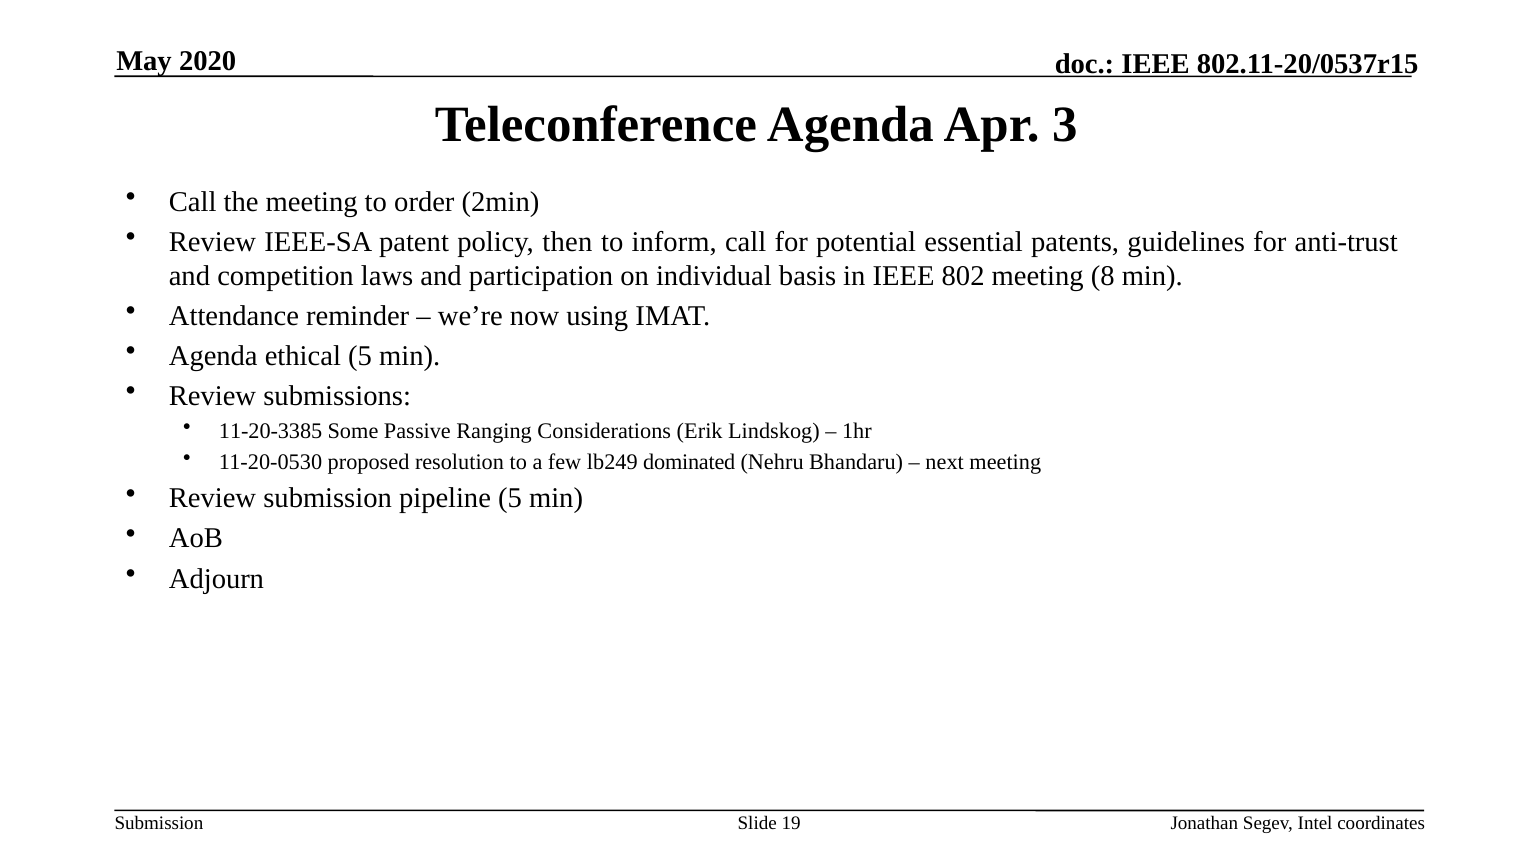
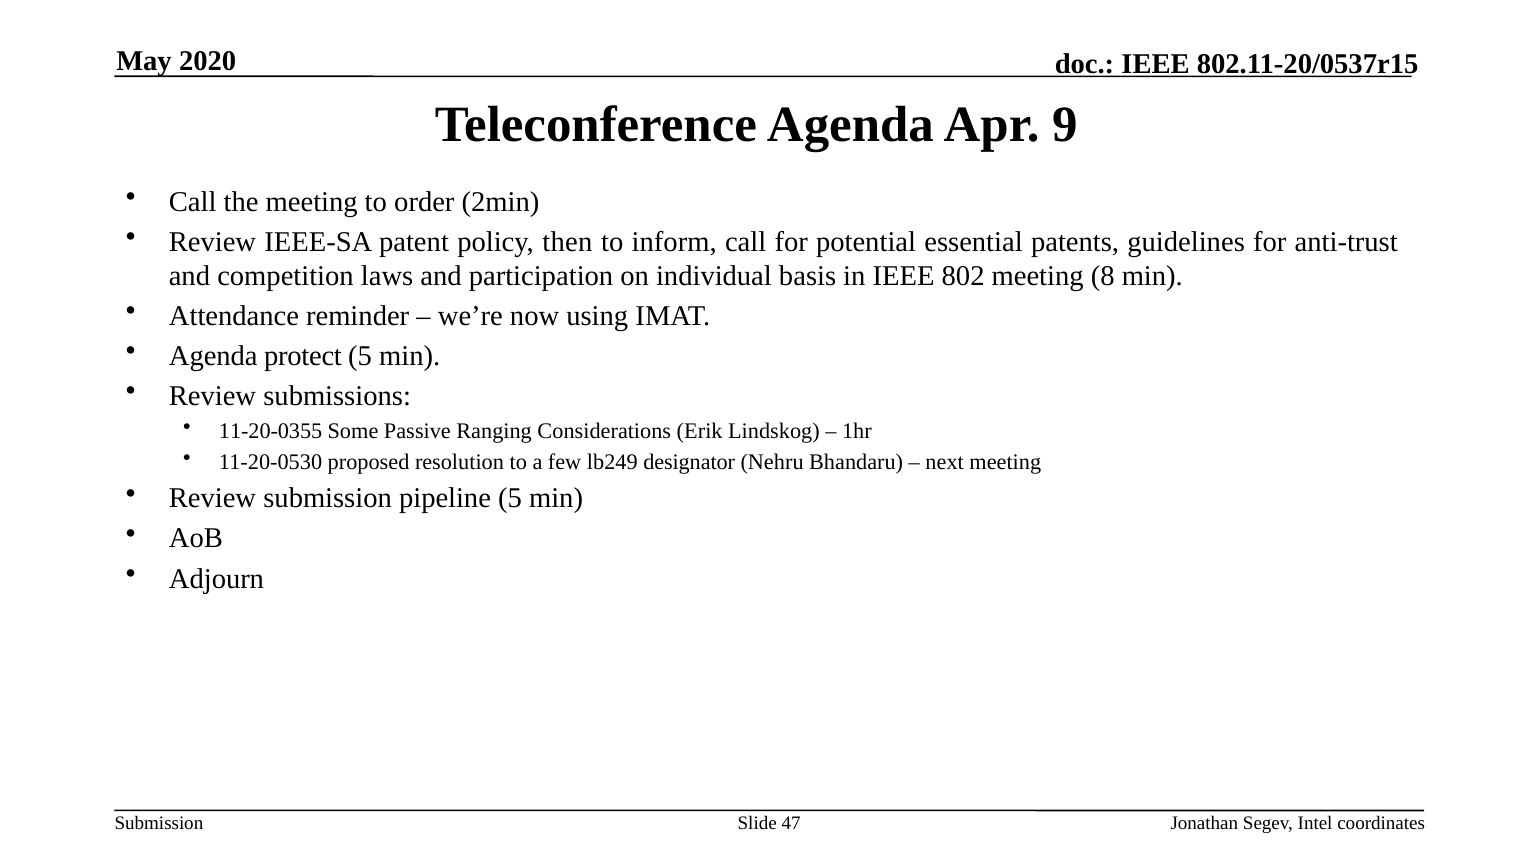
3: 3 -> 9 (1065, 125)
ethical: ethical -> protect (303, 356)
11-20-3385: 11-20-3385 -> 11-20-0355 (271, 431)
dominated: dominated -> designator (689, 462)
19: 19 -> 47 (791, 823)
